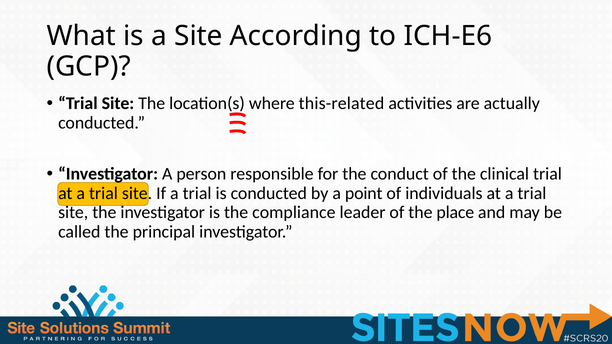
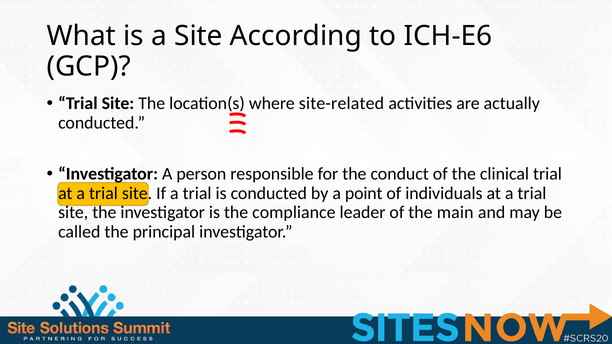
this-related: this-related -> site-related (341, 103)
place: place -> main (455, 213)
